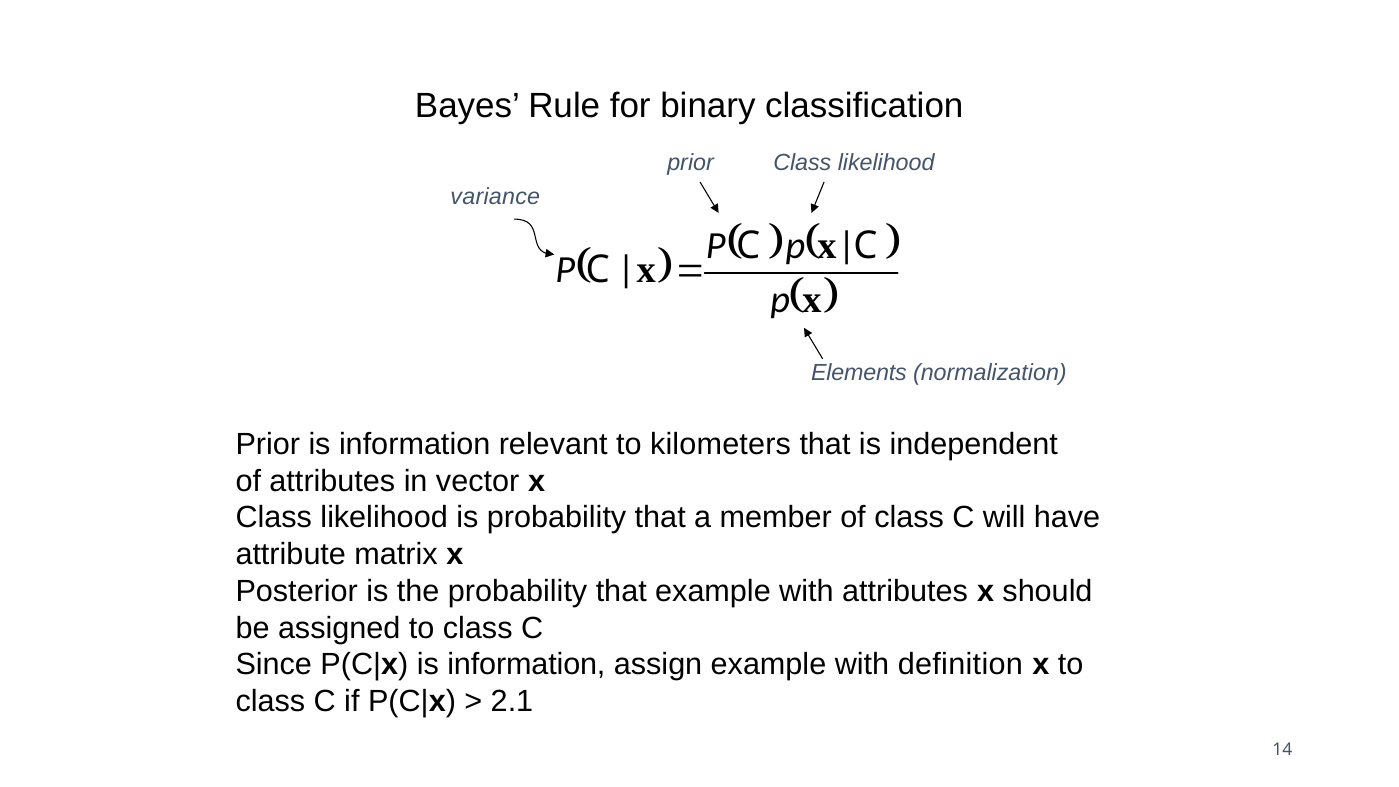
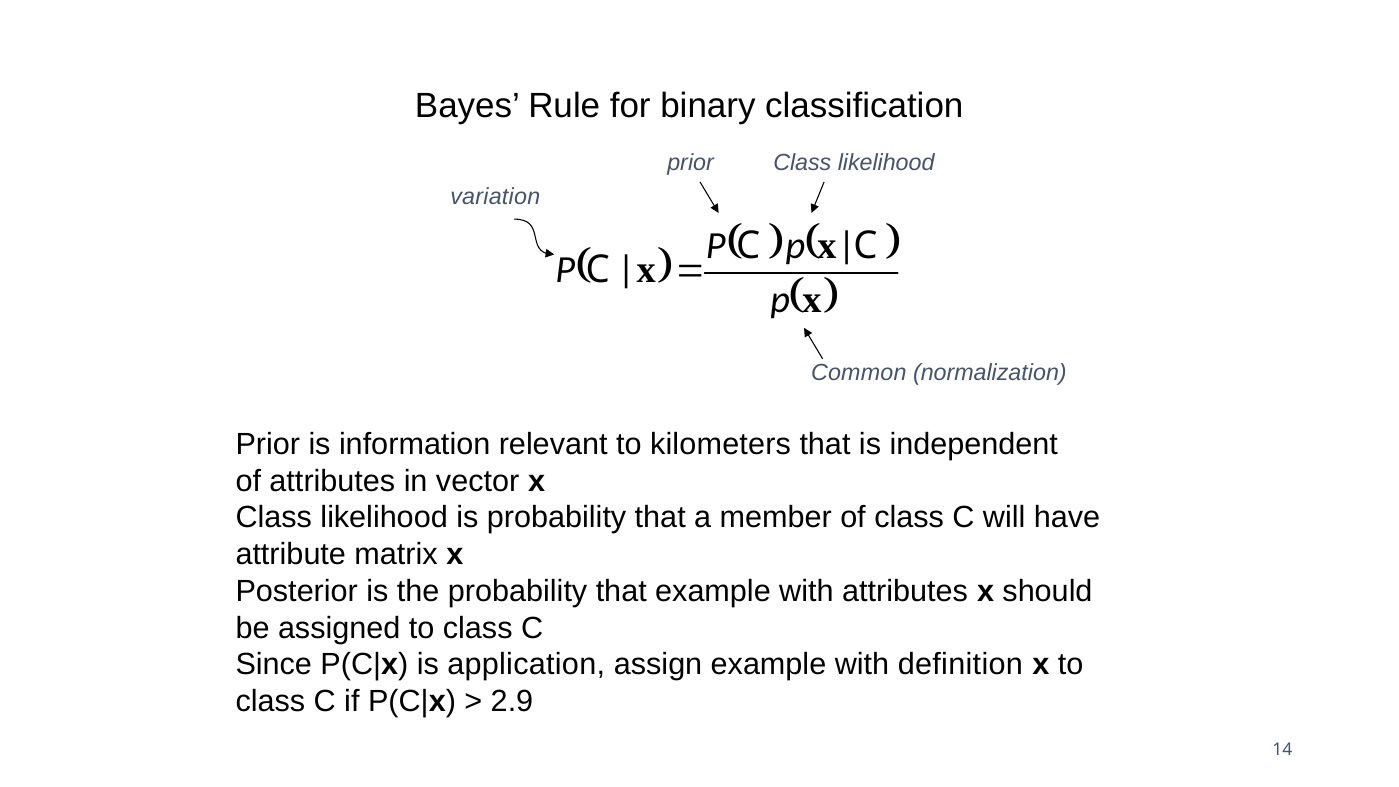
variance: variance -> variation (495, 197)
Elements: Elements -> Common (859, 373)
information: information -> application (526, 665)
2.1: 2.1 -> 2.9 (512, 701)
